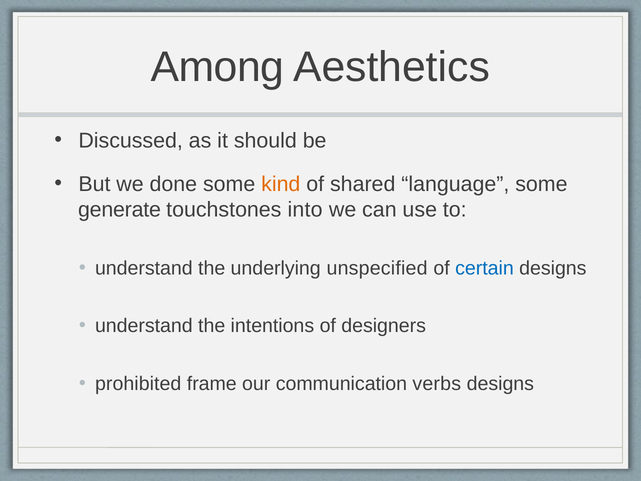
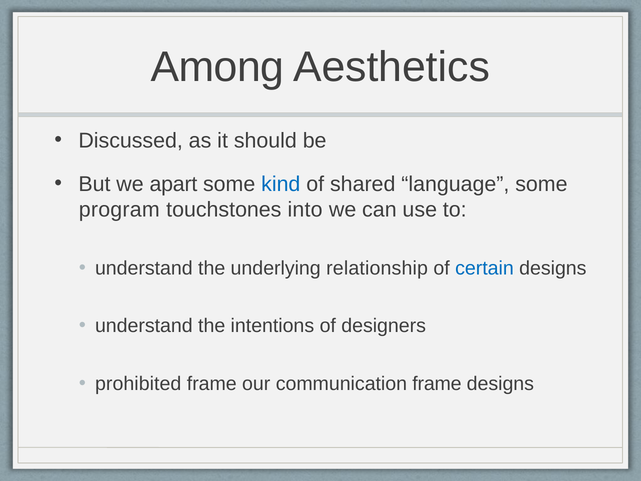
done: done -> apart (173, 184)
kind colour: orange -> blue (281, 184)
generate: generate -> program (119, 210)
unspecified: unspecified -> relationship (377, 268)
communication verbs: verbs -> frame (437, 383)
